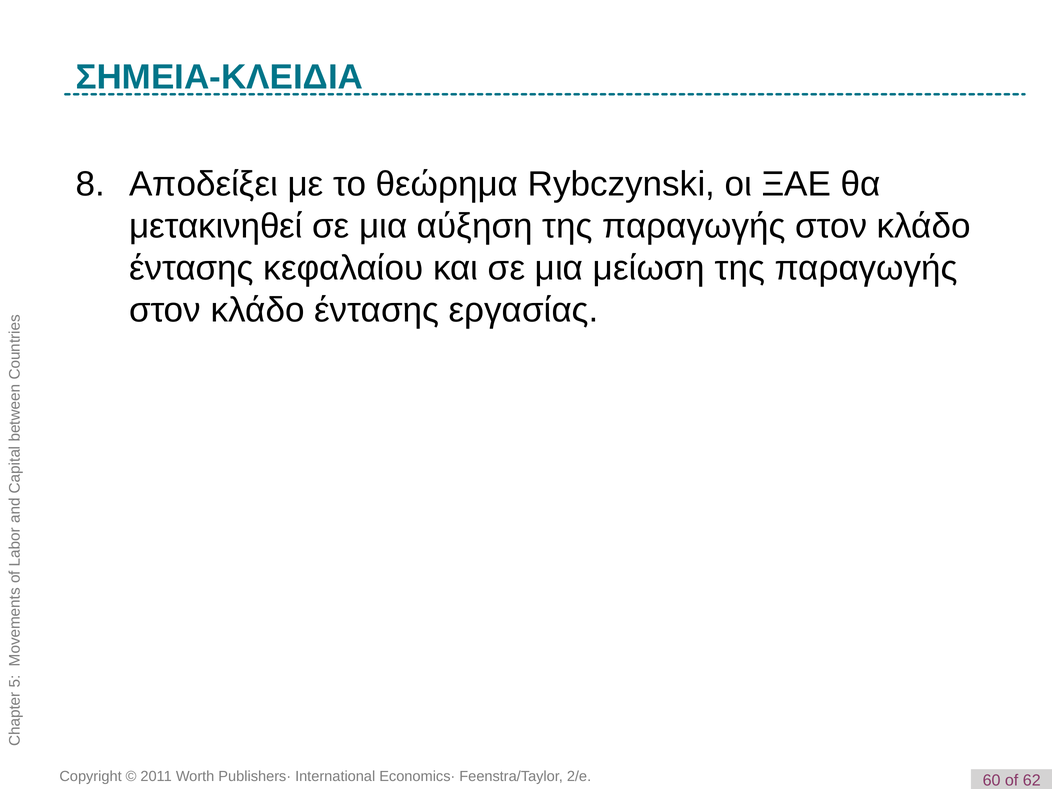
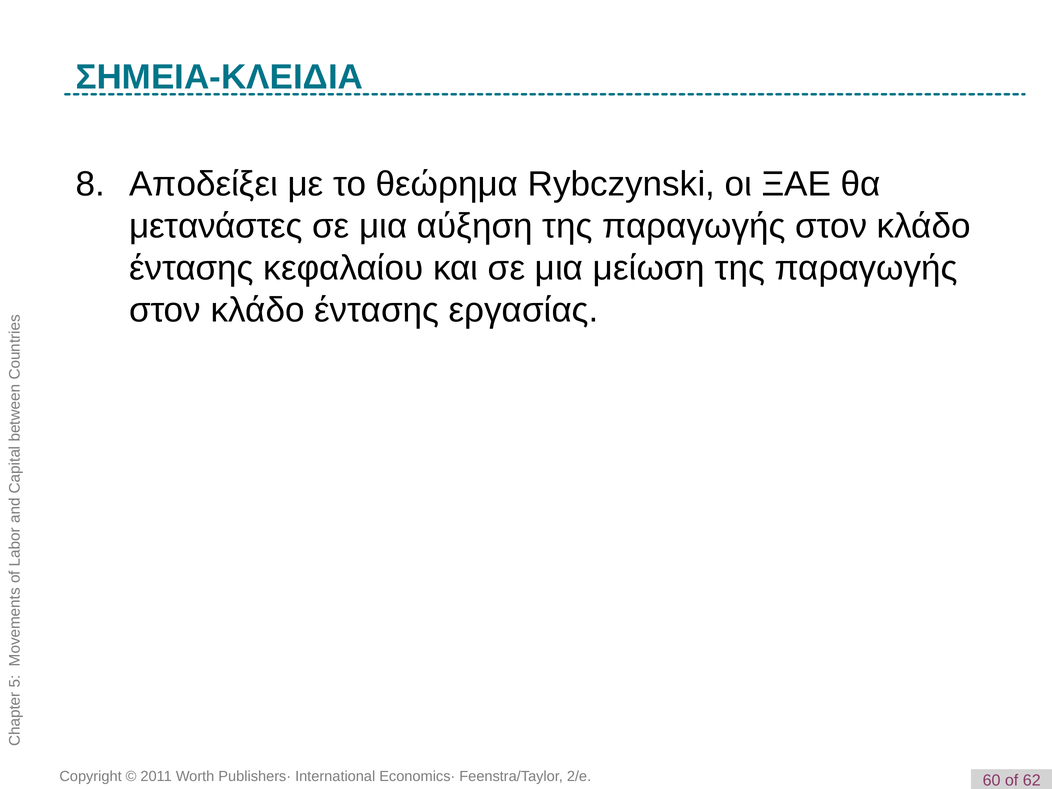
μετακινηθεί: μετακινηθεί -> μετανάστες (216, 226)
